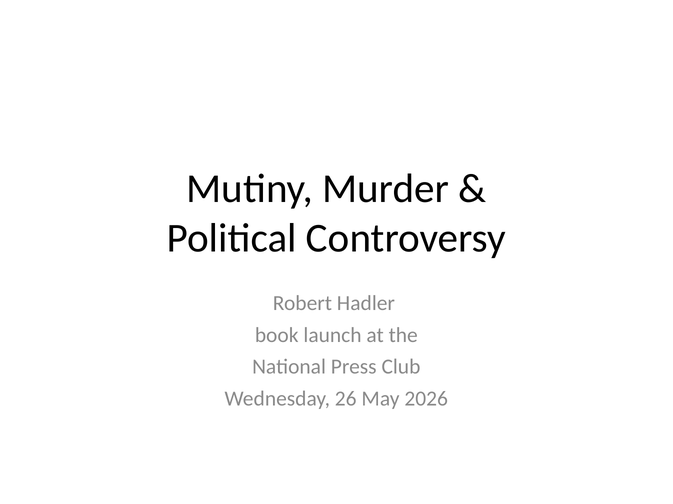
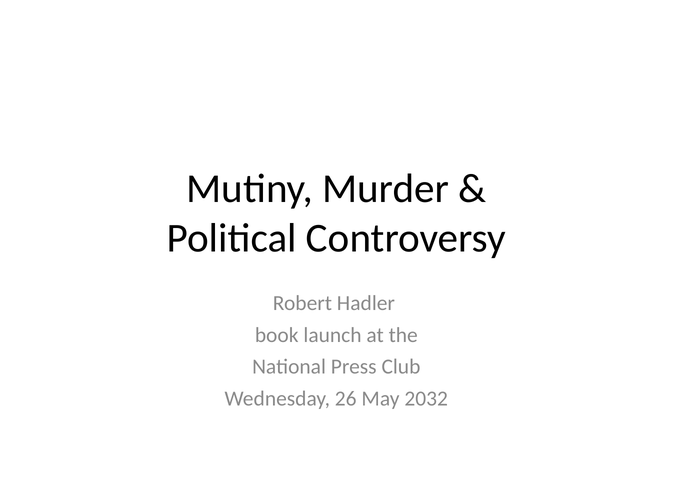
2026: 2026 -> 2032 (426, 399)
